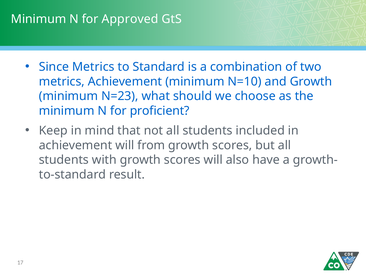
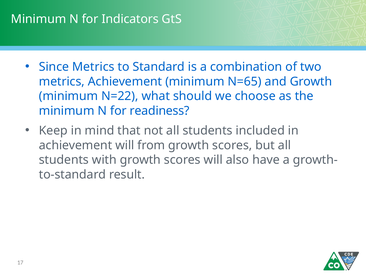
Approved: Approved -> Indicators (130, 19)
N=10: N=10 -> N=65 (245, 81)
N=23: N=23 -> N=22 (120, 96)
proficient: proficient -> readiness (160, 111)
